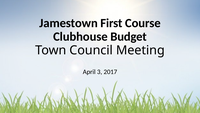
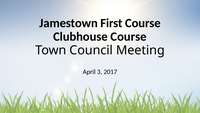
Clubhouse Budget: Budget -> Course (129, 36)
